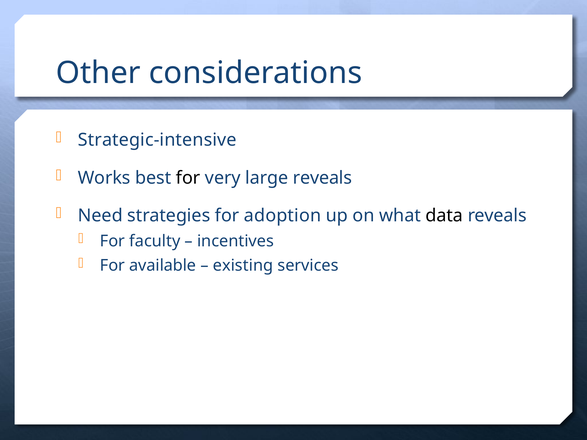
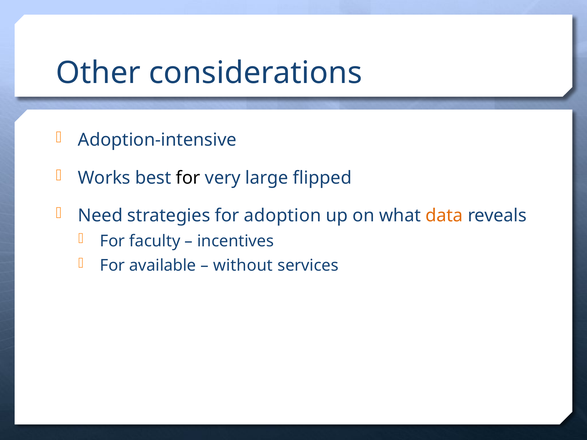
Strategic-intensive: Strategic-intensive -> Adoption-intensive (157, 140)
large reveals: reveals -> flipped (322, 178)
data colour: black -> orange (444, 216)
existing: existing -> without (243, 266)
